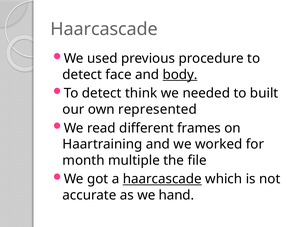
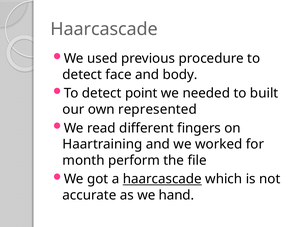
body underline: present -> none (180, 74)
think: think -> point (141, 93)
frames: frames -> fingers (199, 128)
multiple: multiple -> perform (134, 160)
